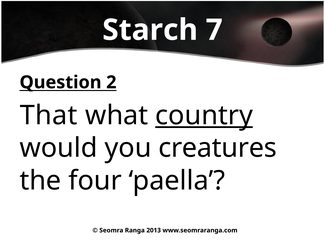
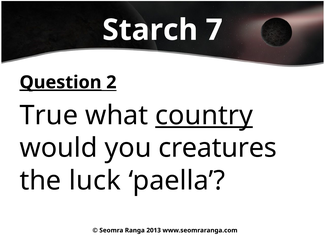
Question underline: none -> present (61, 82)
That: That -> True (49, 115)
four: four -> luck (95, 180)
